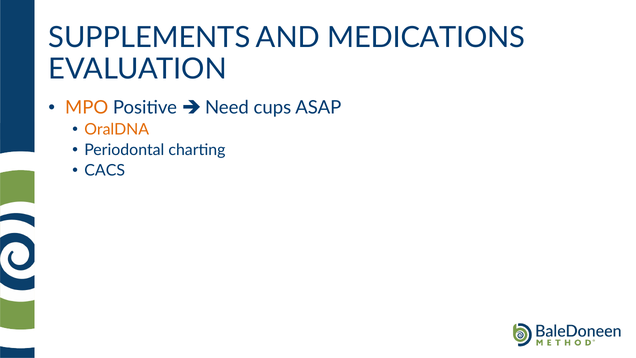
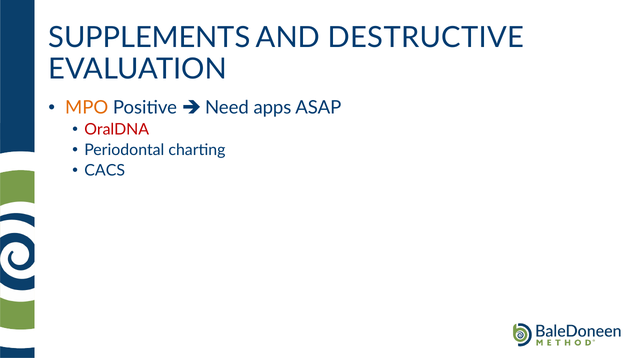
MEDICATIONS: MEDICATIONS -> DESTRUCTIVE (426, 38)
cups: cups -> apps (272, 108)
OralDNA colour: orange -> red (117, 129)
